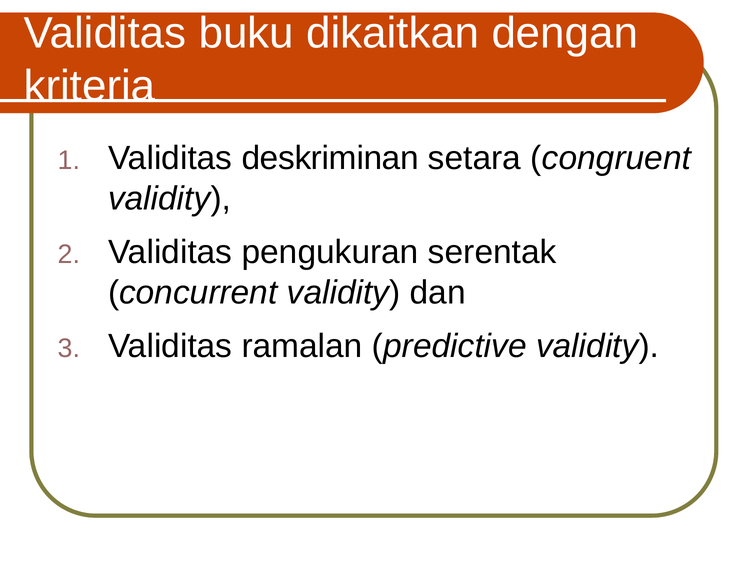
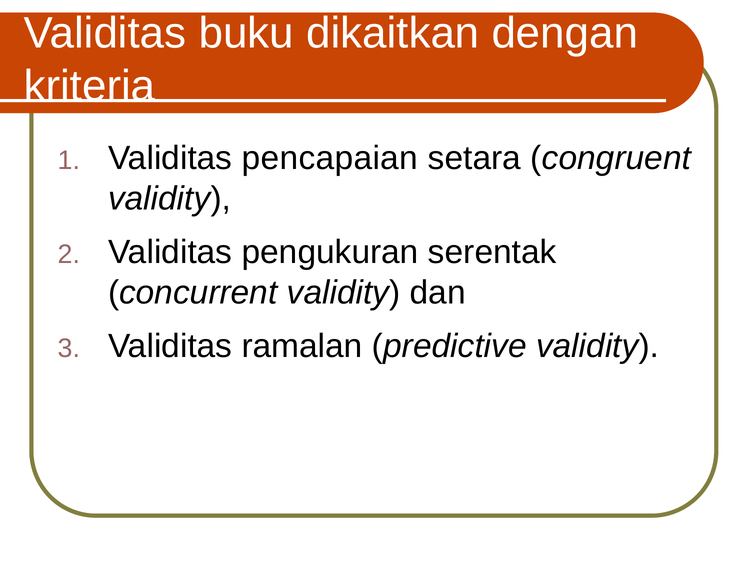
deskriminan: deskriminan -> pencapaian (330, 158)
